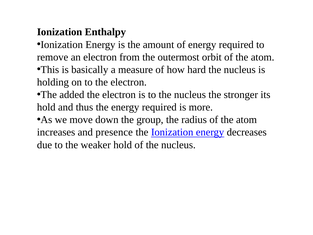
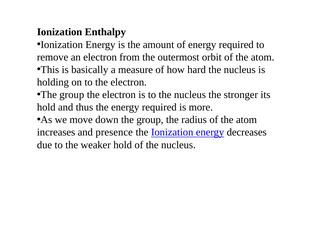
added: added -> group (72, 95)
